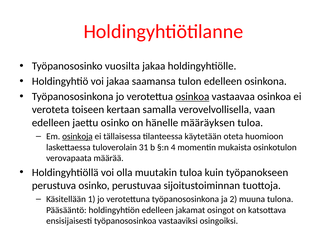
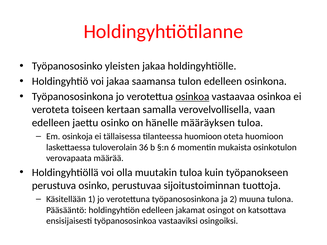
vuosilta: vuosilta -> yleisten (122, 66)
osinkoja underline: present -> none (77, 137)
tilanteessa käytetään: käytetään -> huomioon (203, 137)
31: 31 -> 36 (144, 147)
4: 4 -> 6 (173, 147)
